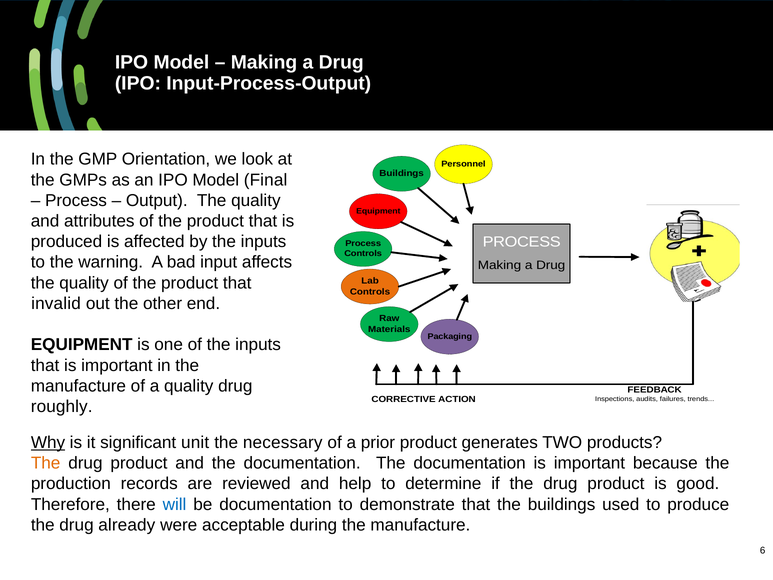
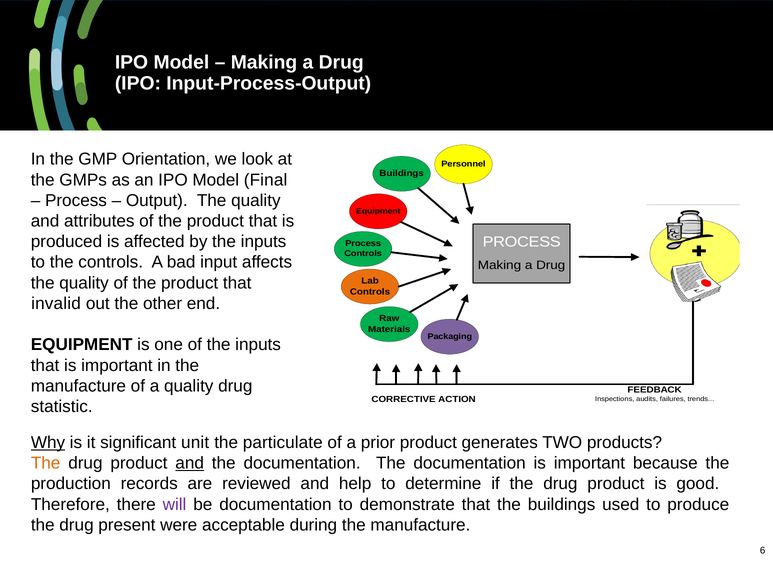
the warning: warning -> controls (111, 262)
roughly: roughly -> statistic (62, 406)
necessary: necessary -> particulate (283, 442)
and underline: none -> present (190, 463)
will colour: blue -> purple (175, 504)
already: already -> present (127, 525)
